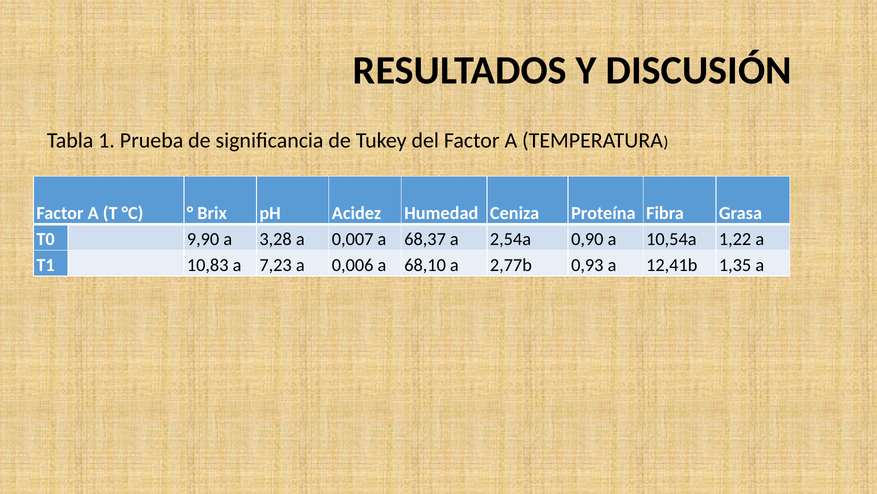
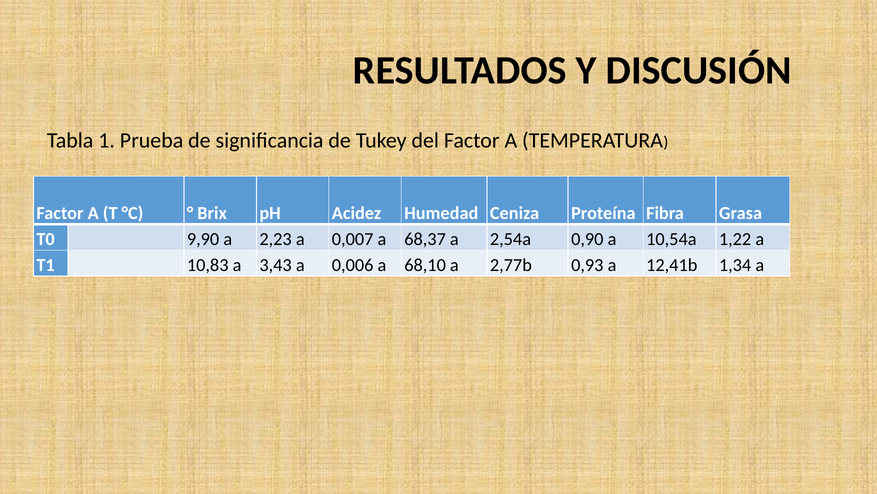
3,28: 3,28 -> 2,23 (276, 239)
7,23: 7,23 -> 3,43 (276, 265)
1,35: 1,35 -> 1,34 (735, 265)
